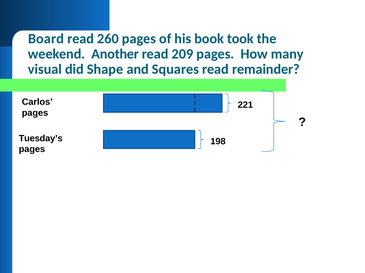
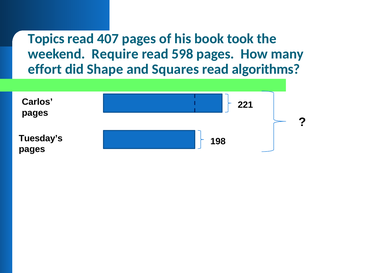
Board: Board -> Topics (46, 39)
260: 260 -> 407 (108, 39)
Another: Another -> Require (115, 54)
209: 209 -> 598 (182, 54)
visual: visual -> effort (45, 69)
remainder: remainder -> algorithms (266, 69)
